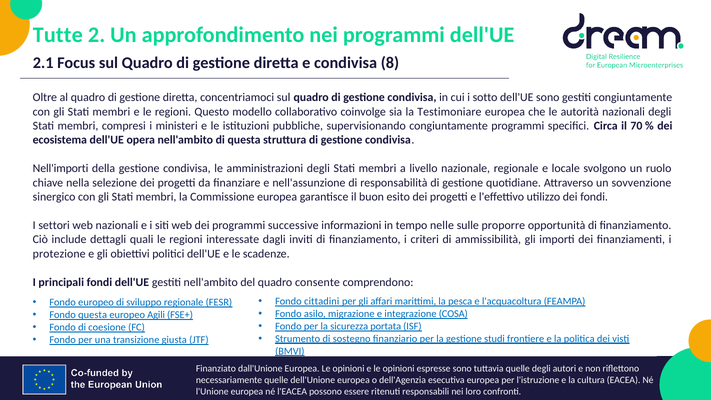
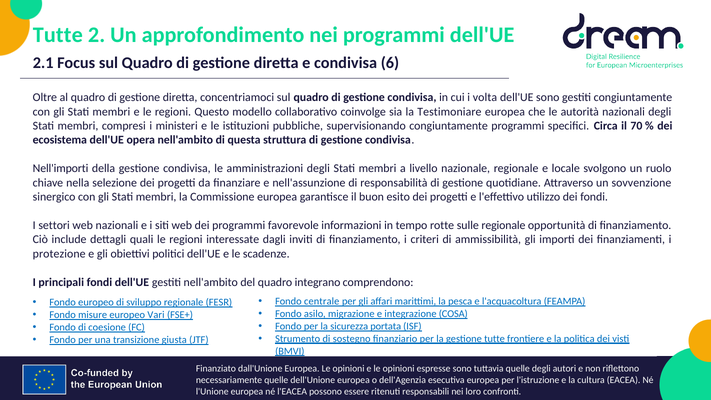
8: 8 -> 6 (390, 63)
sotto: sotto -> volta (485, 97)
successive: successive -> favorevole (293, 225)
nelle: nelle -> rotte (442, 225)
sulle proporre: proporre -> regionale (503, 225)
consente: consente -> integrano (318, 282)
cittadini: cittadini -> centrale (322, 301)
Fondo questa: questa -> misure (93, 315)
Agili: Agili -> Vari (156, 315)
gestione studi: studi -> tutte (495, 339)
